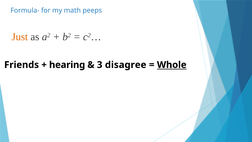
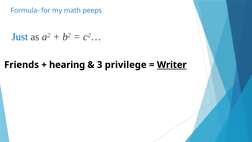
Just colour: orange -> blue (20, 37)
disagree: disagree -> privilege (126, 65)
Whole: Whole -> Writer (172, 65)
